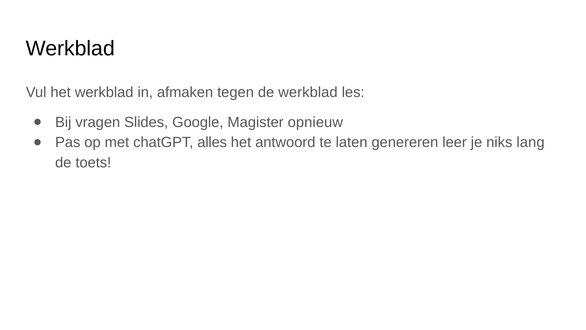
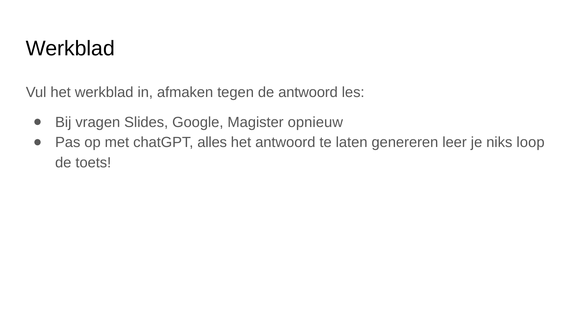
de werkblad: werkblad -> antwoord (308, 92)
lang: lang -> loop (531, 142)
